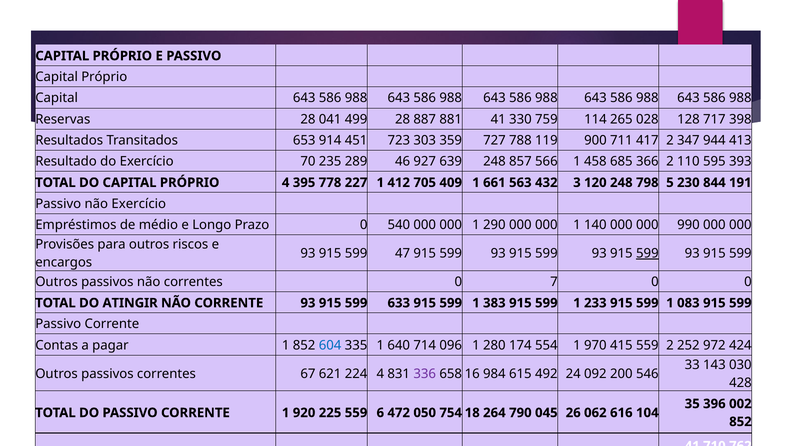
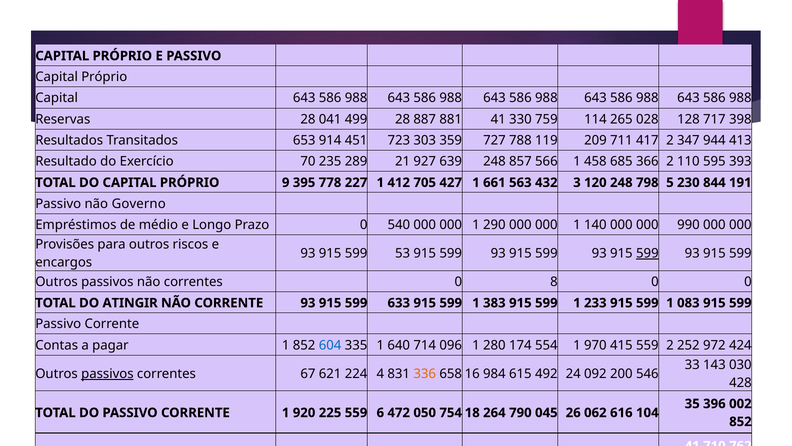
900: 900 -> 209 (595, 140)
46: 46 -> 21 (403, 161)
PRÓPRIO 4: 4 -> 9 (286, 182)
705 409: 409 -> 427 (451, 182)
não Exercício: Exercício -> Governo (139, 203)
47: 47 -> 53 (403, 253)
0 7: 7 -> 8 (554, 282)
passivos underline: none -> present (107, 373)
336 colour: purple -> orange (425, 373)
